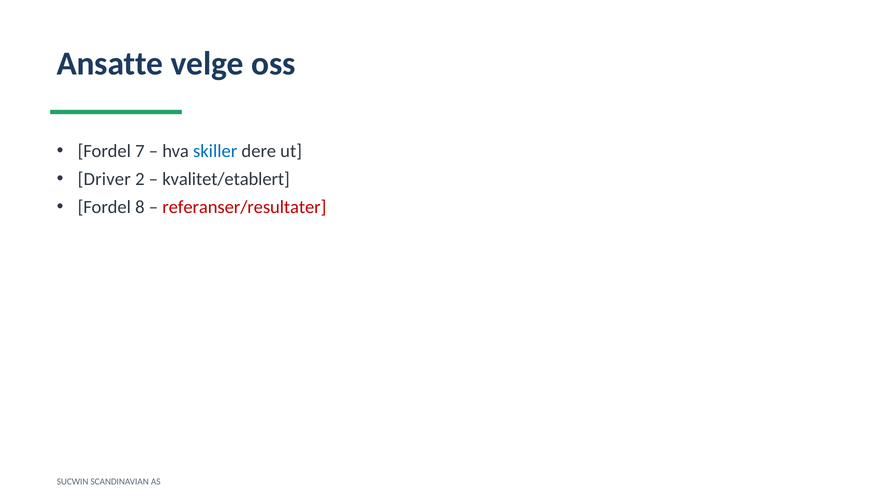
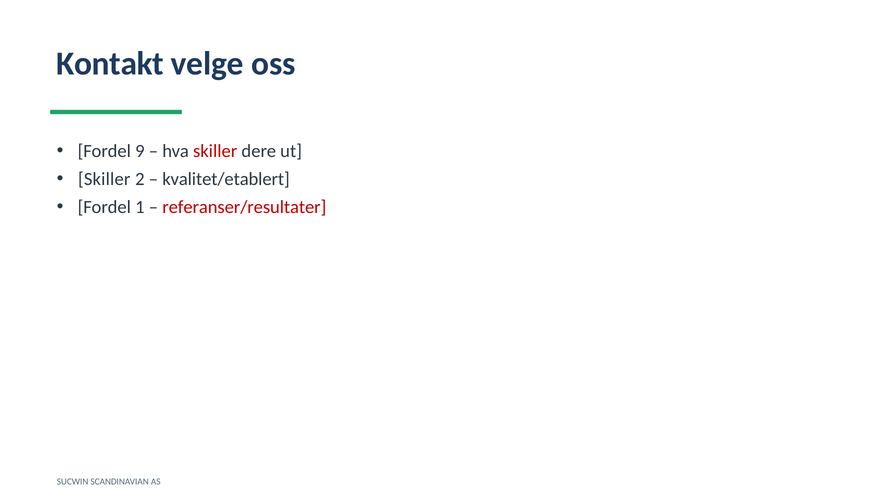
Ansatte: Ansatte -> Kontakt (110, 64)
7: 7 -> 9 (140, 151)
skiller colour: blue -> red (215, 151)
Driver: Driver -> Skiller (104, 179)
8: 8 -> 1 (140, 207)
